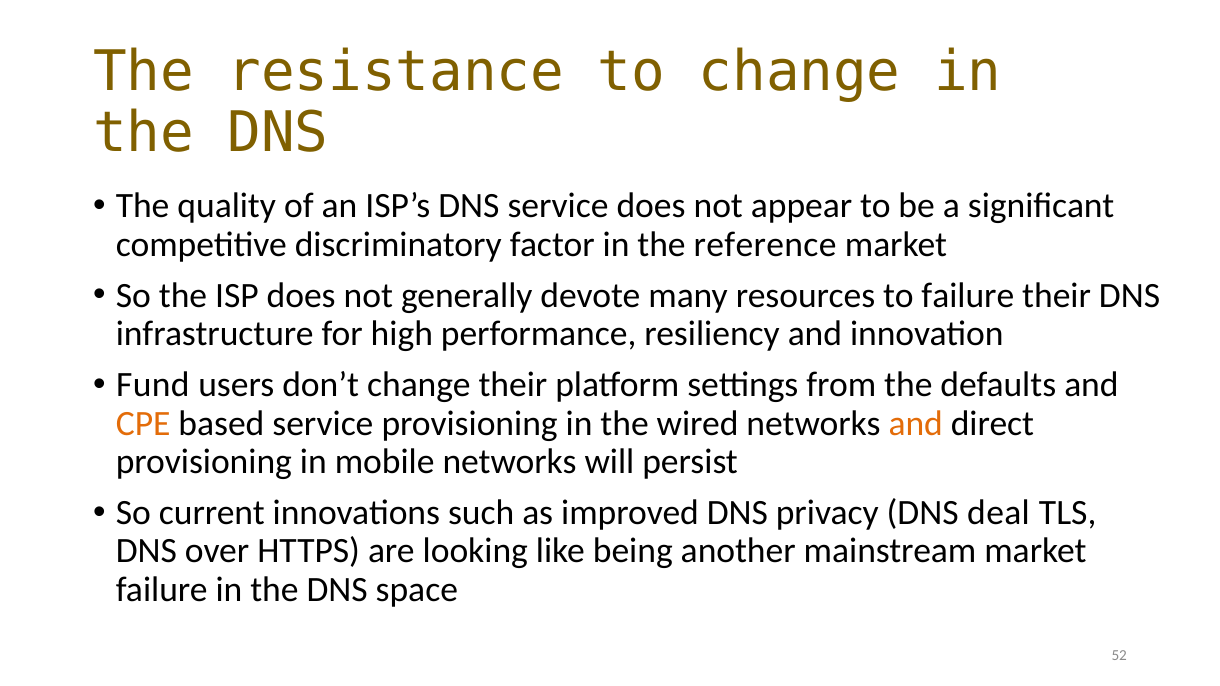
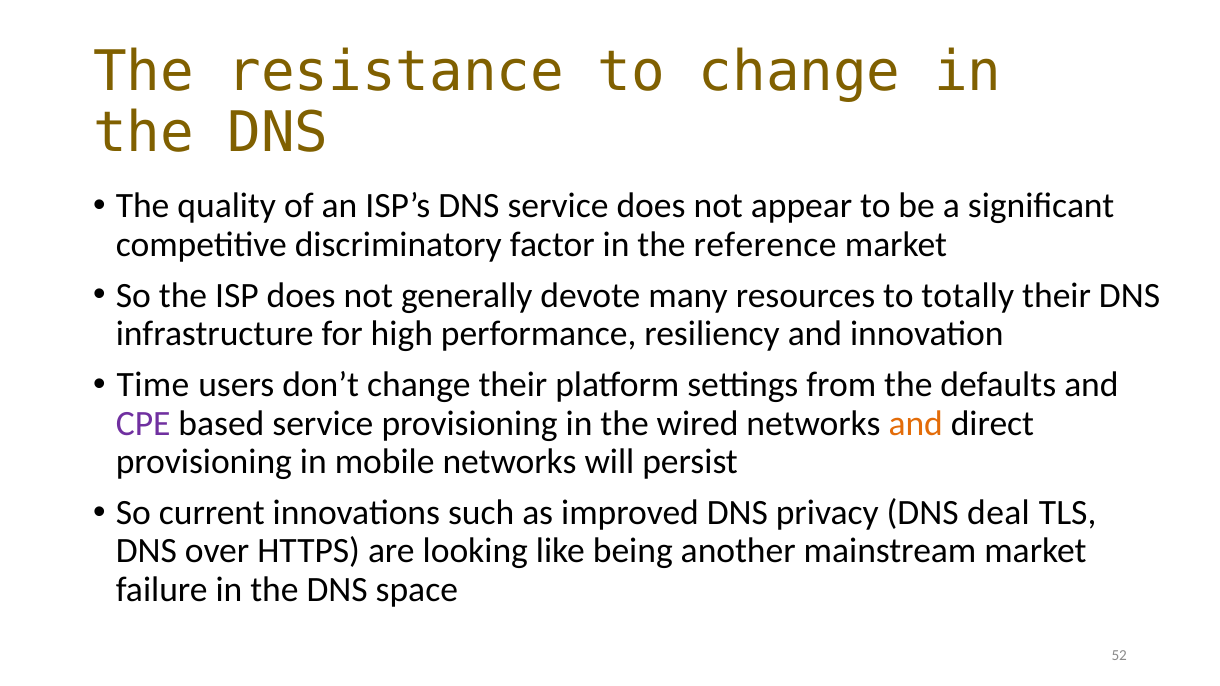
to failure: failure -> totally (968, 296)
Fund: Fund -> Time (153, 385)
CPE colour: orange -> purple (143, 423)
